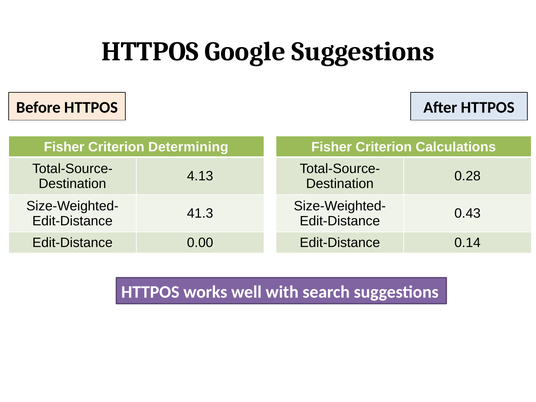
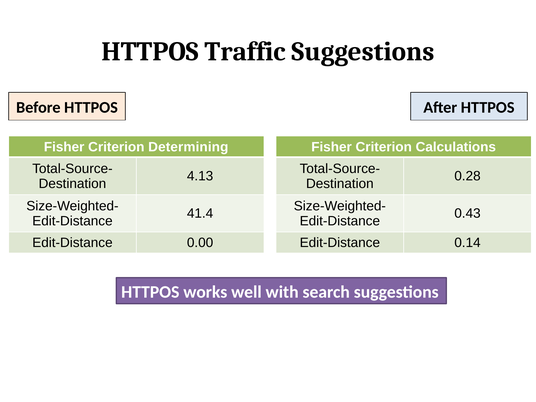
Google: Google -> Traffic (245, 51)
41.3: 41.3 -> 41.4 (200, 213)
